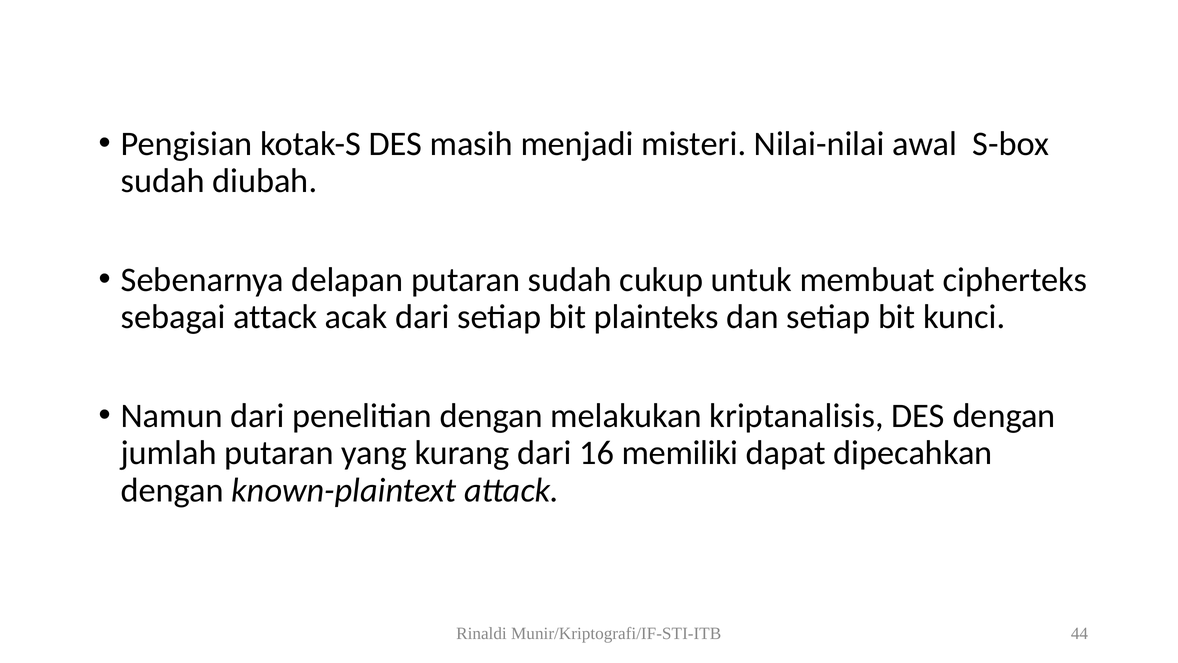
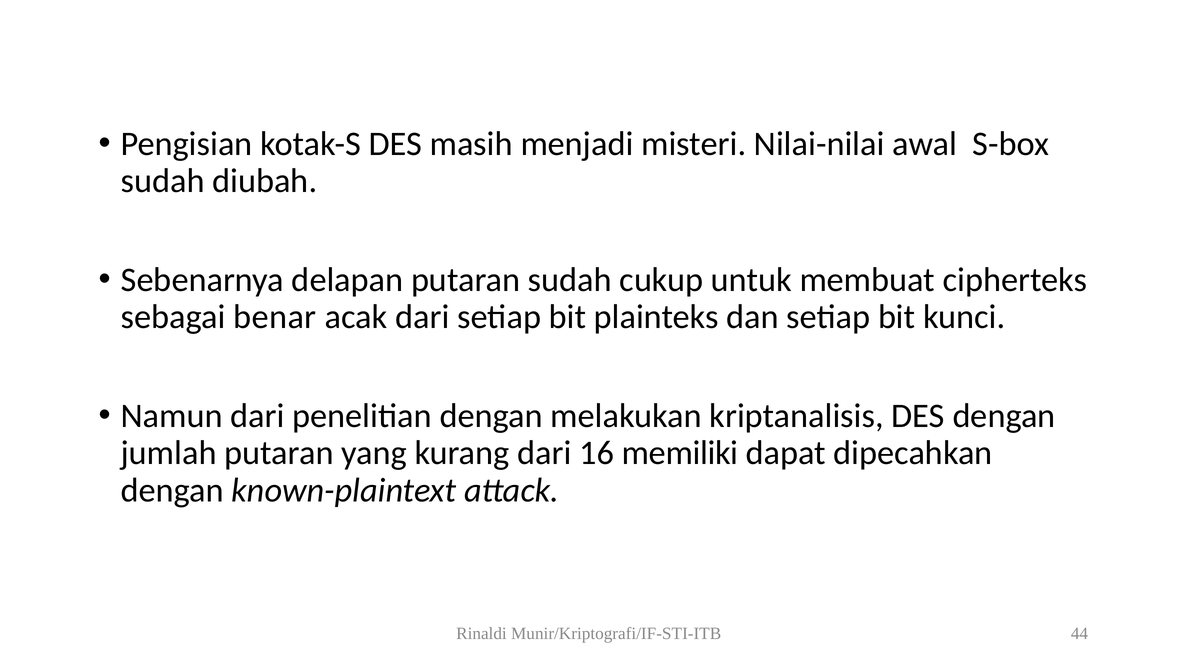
sebagai attack: attack -> benar (275, 317)
